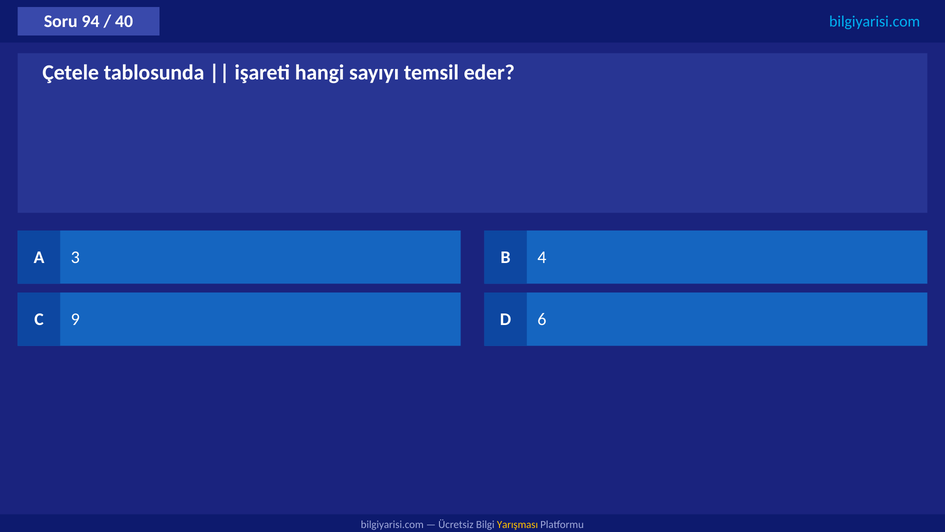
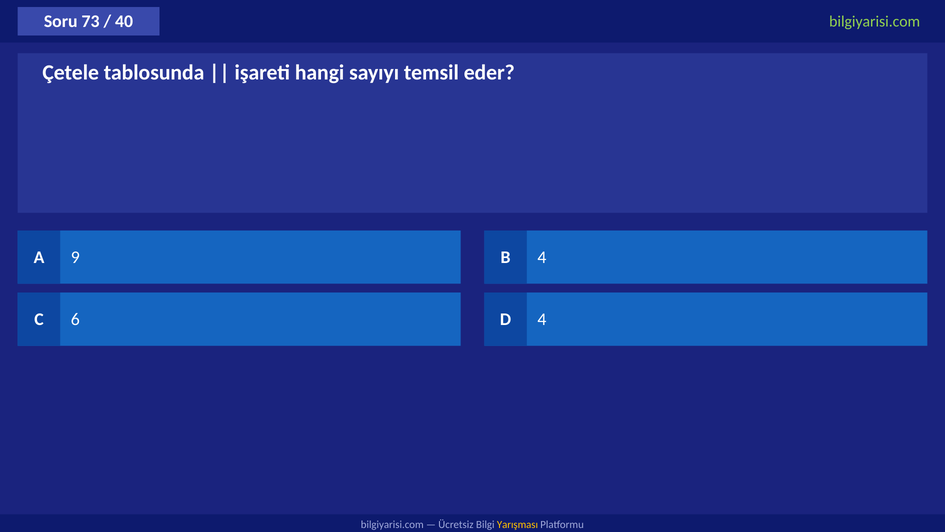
94: 94 -> 73 (91, 22)
bilgiyarisi.com colour: light blue -> light green (875, 21)
3: 3 -> 9 (75, 257)
9: 9 -> 6 (75, 319)
D 6: 6 -> 4 (542, 319)
